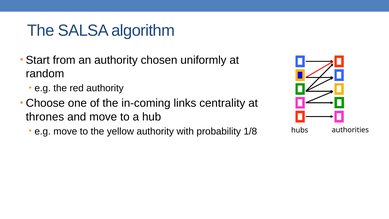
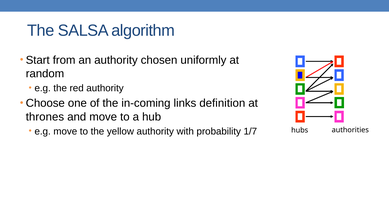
centrality: centrality -> definition (222, 103)
1/8: 1/8 -> 1/7 (250, 131)
